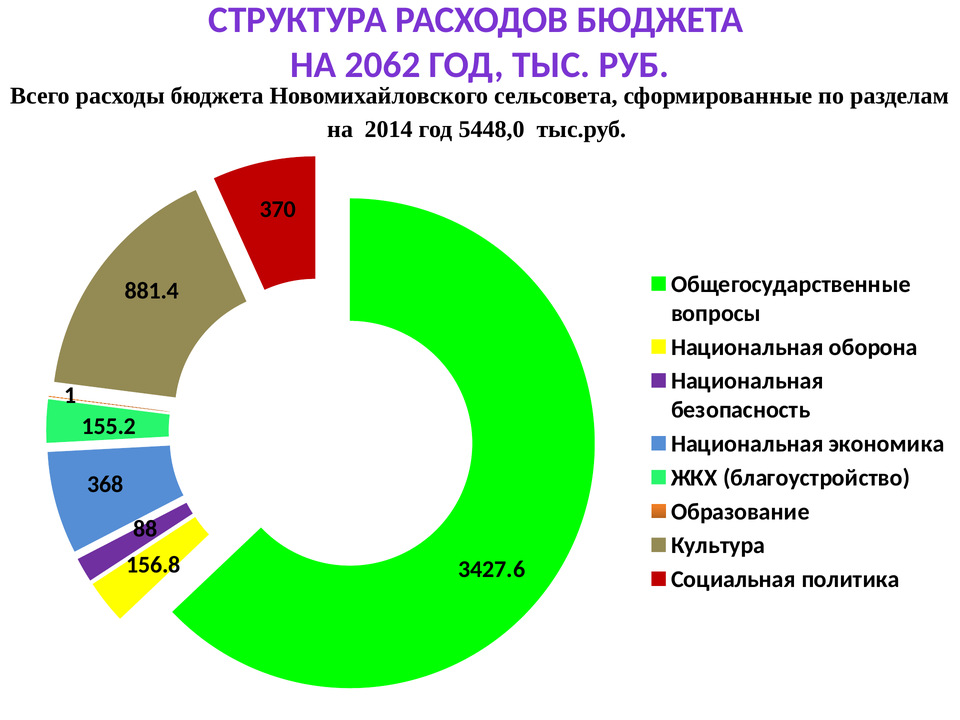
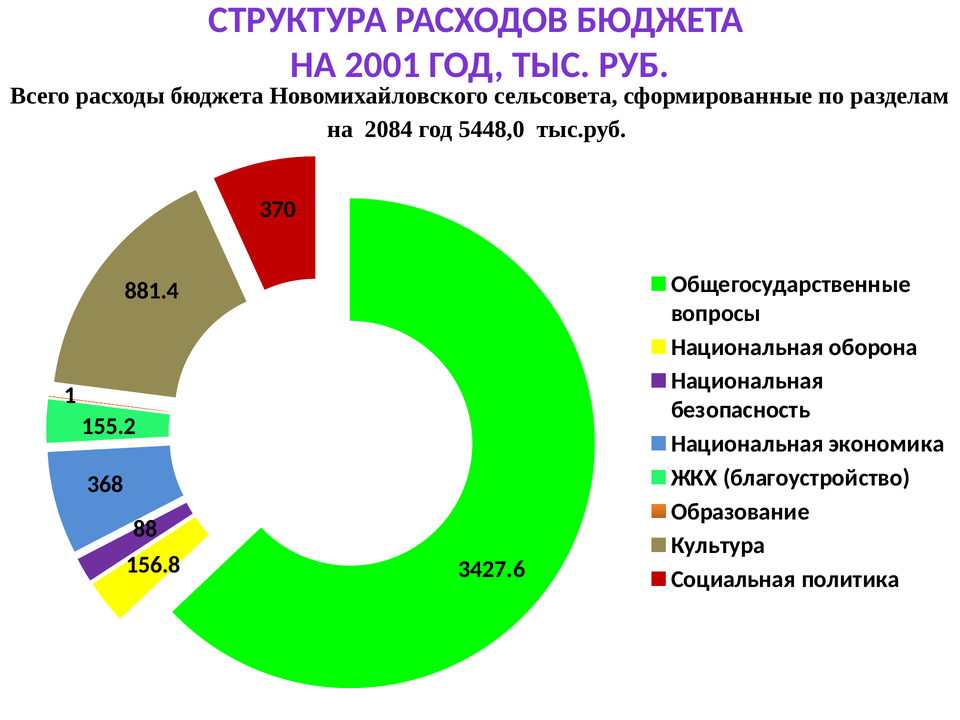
2062: 2062 -> 2001 (383, 65)
2014: 2014 -> 2084 (389, 129)
